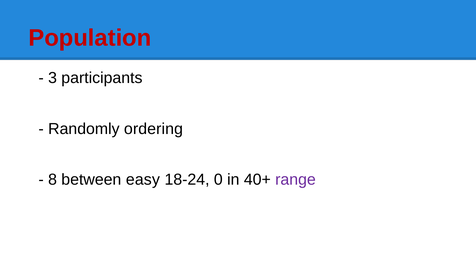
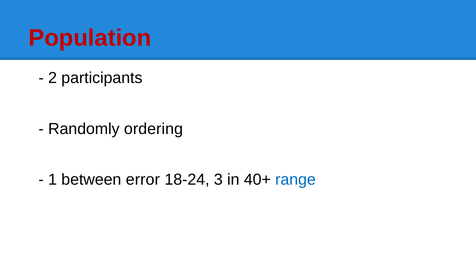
3: 3 -> 2 (53, 78)
8: 8 -> 1 (53, 179)
easy: easy -> error (143, 179)
0: 0 -> 3 (218, 179)
range colour: purple -> blue (295, 179)
